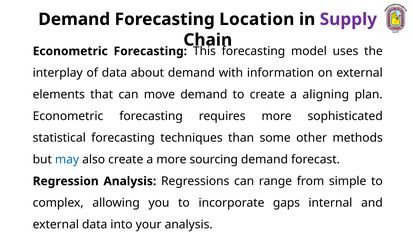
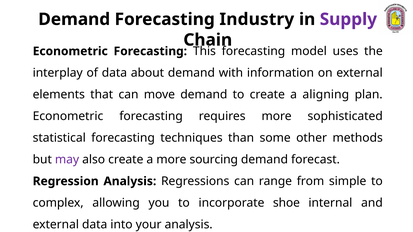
Location: Location -> Industry (257, 19)
may colour: blue -> purple (67, 160)
gaps: gaps -> shoe (286, 203)
